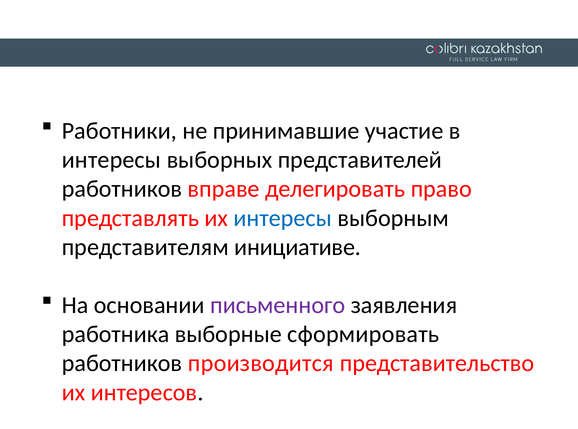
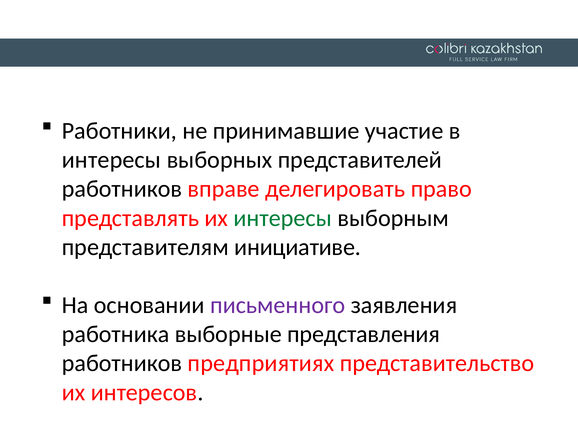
интересы colour: blue -> green (283, 218)
сформировать: сформировать -> представления (364, 334)
производится: производится -> предприятиях (261, 363)
